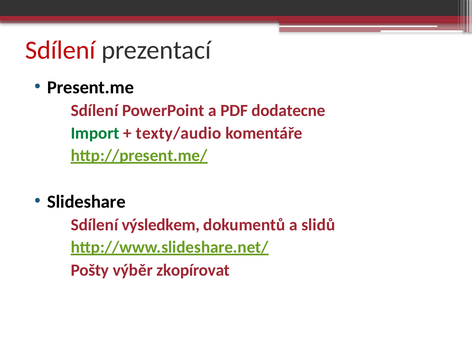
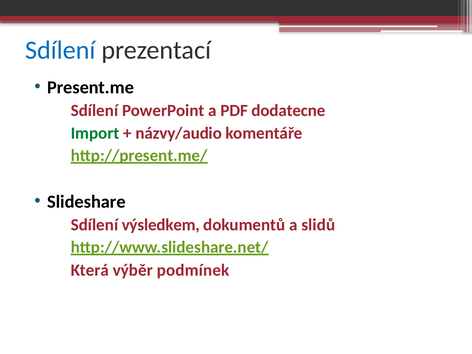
Sdílení colour: red -> blue (60, 50)
texty/audio: texty/audio -> názvy/audio (179, 133)
Pošty: Pošty -> Která (90, 270)
zkopírovat: zkopírovat -> podmínek (193, 270)
